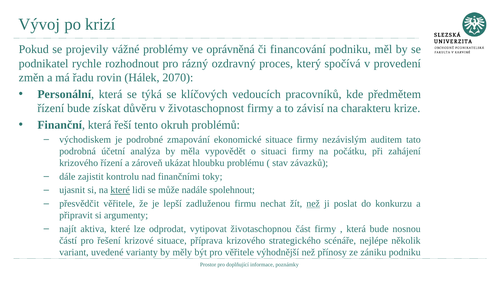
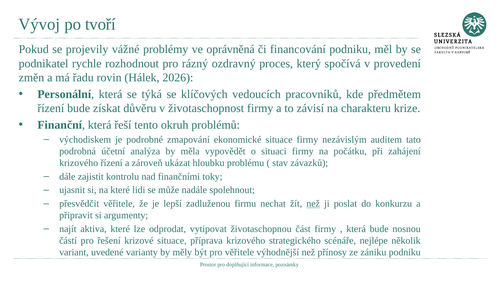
krizí: krizí -> tvoří (100, 24)
2070: 2070 -> 2026 (178, 78)
které underline: present -> none (120, 190)
